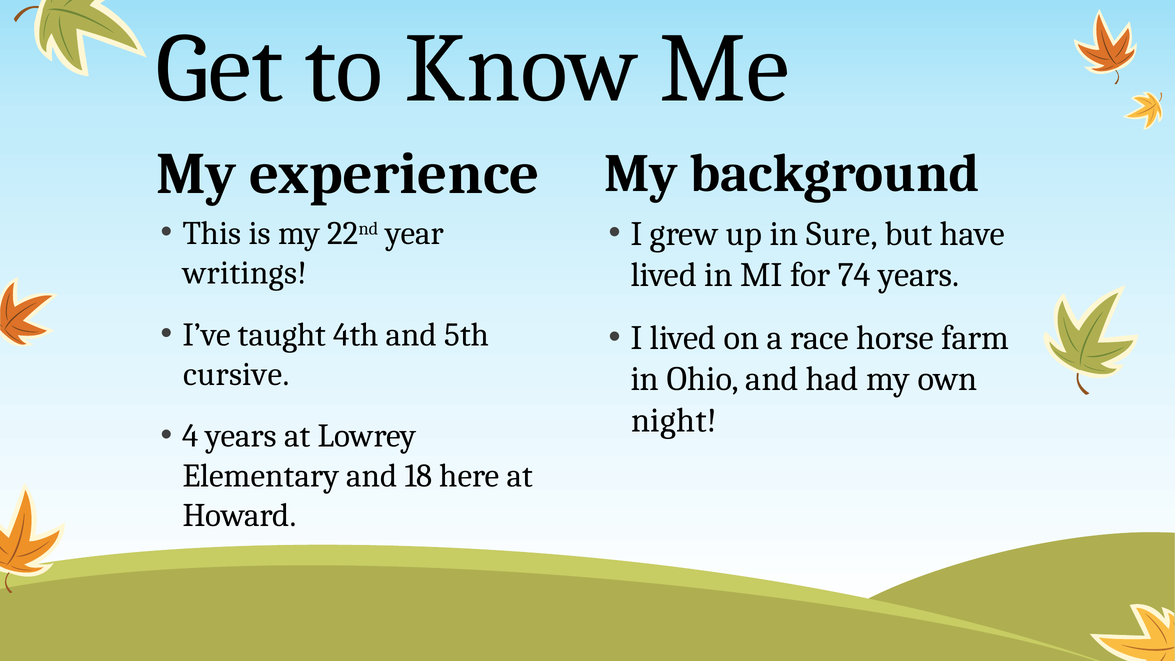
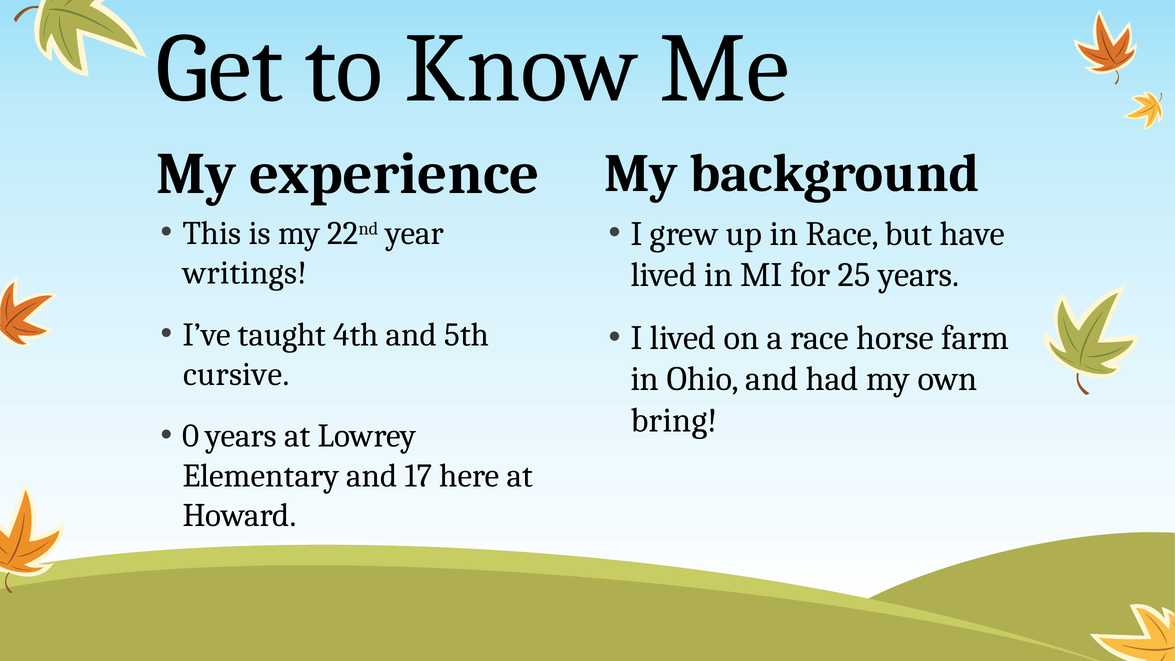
in Sure: Sure -> Race (842, 234)
74: 74 -> 25 (854, 275)
night: night -> bring (674, 420)
4: 4 -> 0 (191, 436)
18: 18 -> 17 (419, 476)
